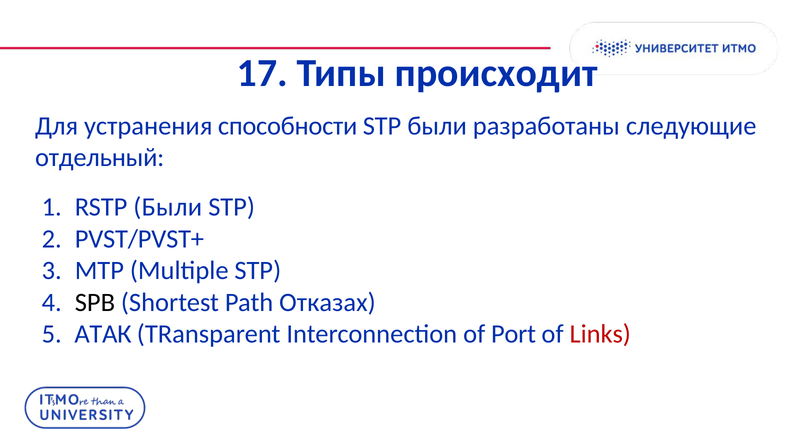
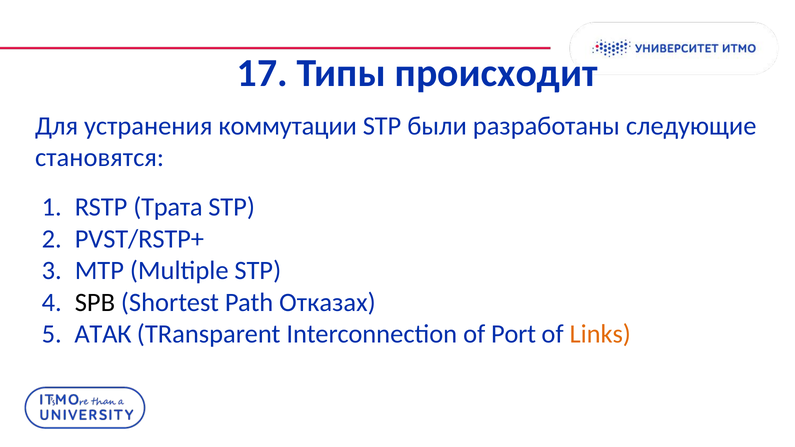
способности: способности -> коммутации (288, 126)
отдельный: отдельный -> становятся (100, 158)
RSTP Были: Были -> Трата (168, 207)
PVST/PVST+: PVST/PVST+ -> PVST/RSTP+ (139, 239)
Links colour: red -> orange (600, 334)
